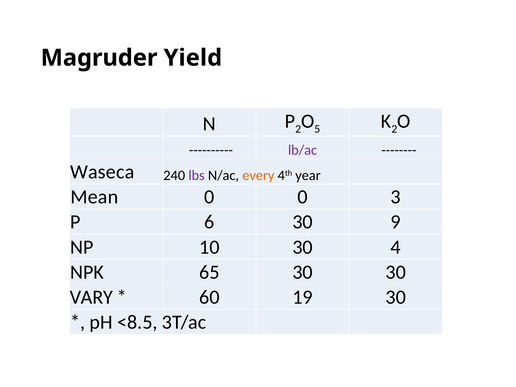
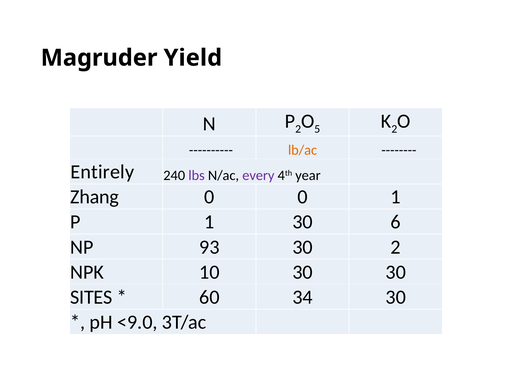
lb/ac colour: purple -> orange (303, 150)
Waseca: Waseca -> Entirely (102, 172)
every colour: orange -> purple (258, 175)
Mean: Mean -> Zhang (95, 197)
0 3: 3 -> 1 (396, 197)
P 6: 6 -> 1 (209, 222)
9: 9 -> 6 (396, 222)
10: 10 -> 93 (209, 247)
30 4: 4 -> 2 (396, 247)
65: 65 -> 10 (209, 272)
VARY: VARY -> SITES (91, 297)
19: 19 -> 34 (303, 297)
<8.5: <8.5 -> <9.0 (137, 322)
